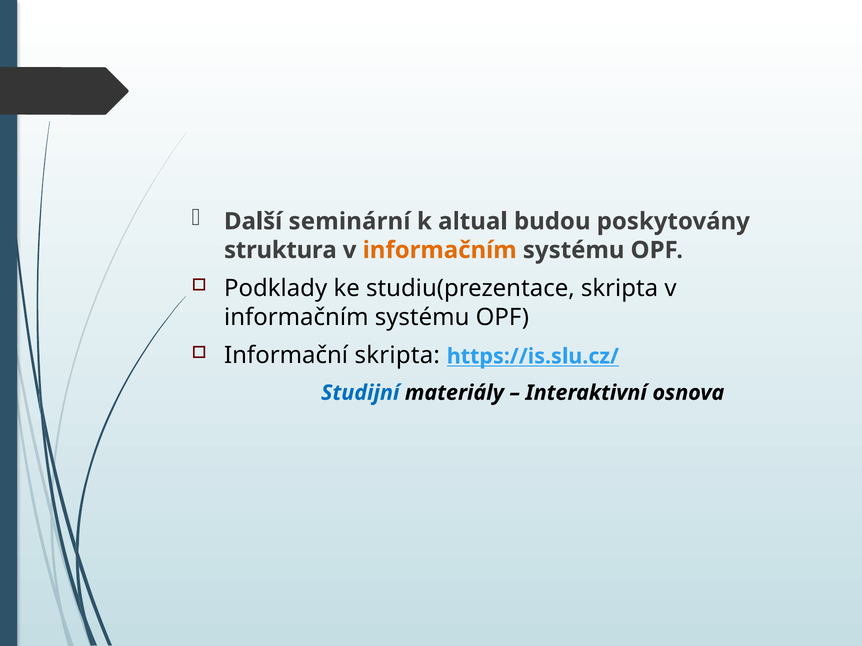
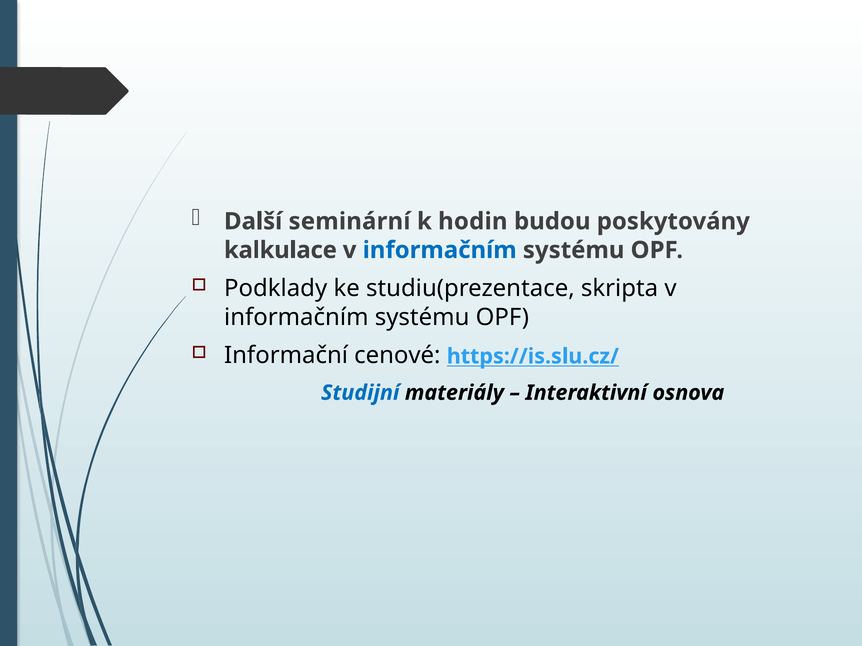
altual: altual -> hodin (473, 222)
struktura: struktura -> kalkulace (280, 250)
informačním colour: orange -> blue (440, 250)
Informační skripta: skripta -> cenové (397, 356)
